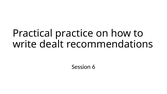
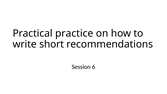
dealt: dealt -> short (52, 44)
